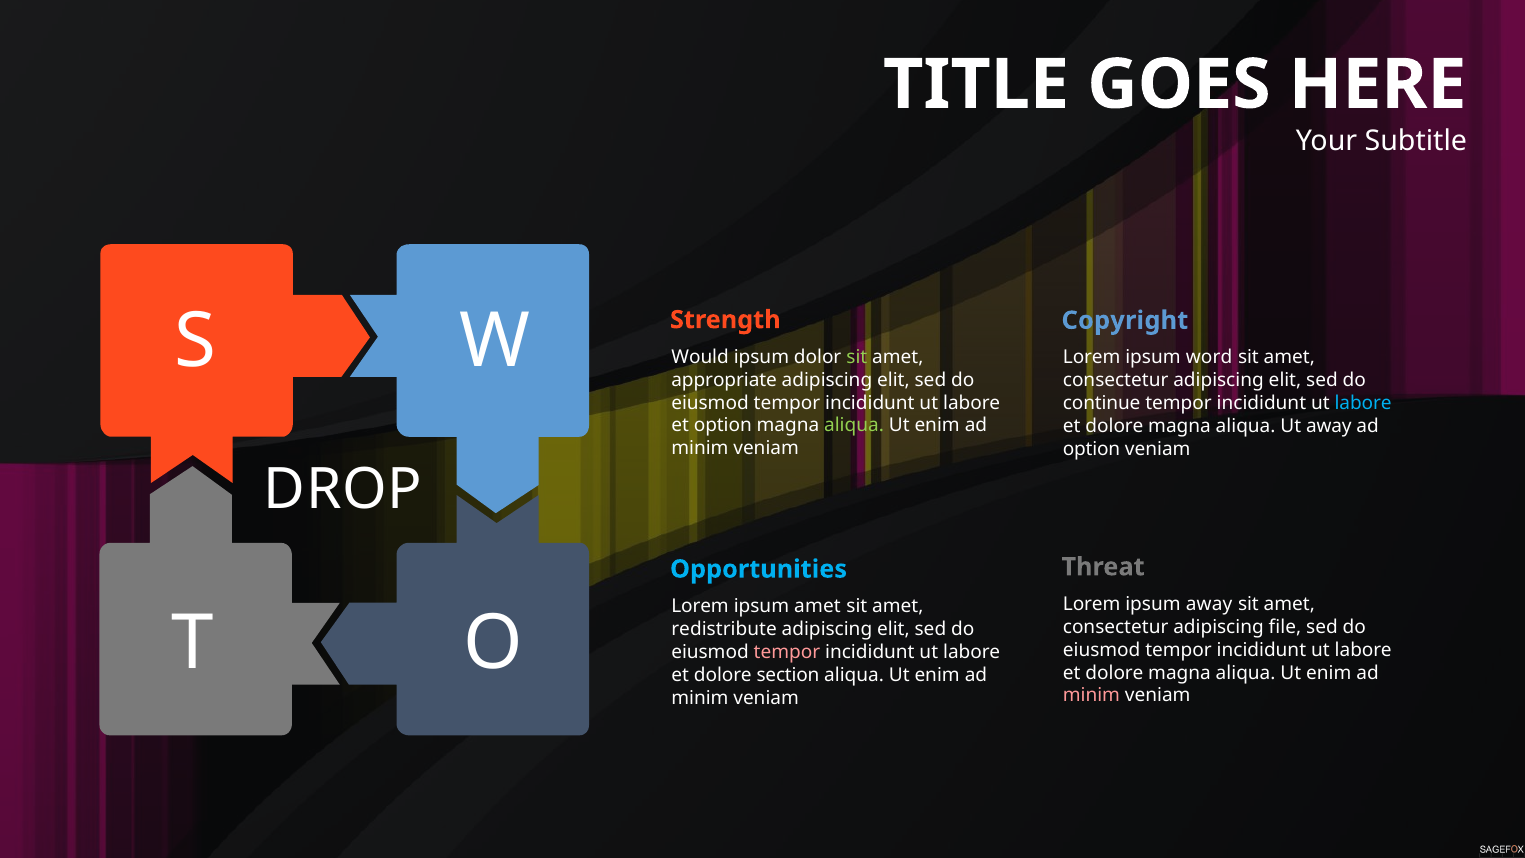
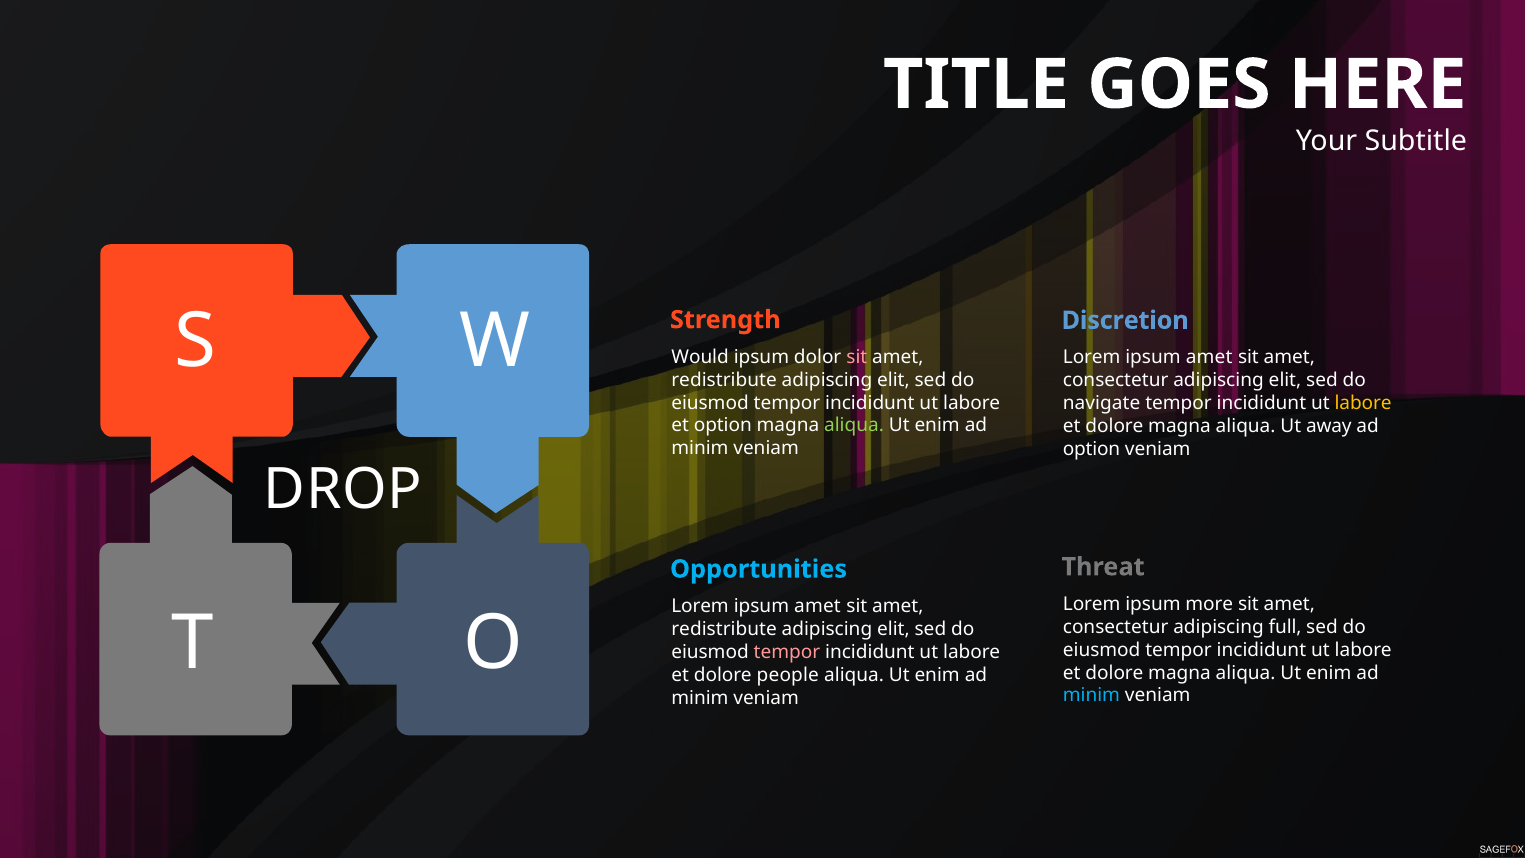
Copyright: Copyright -> Discretion (1125, 320)
sit colour: light green -> pink (857, 357)
word: word -> amet (1209, 357)
appropriate: appropriate -> redistribute (724, 380)
continue: continue -> navigate (1102, 403)
labore colour: light blue -> yellow (1363, 403)
ipsum away: away -> more (1209, 604)
file: file -> full (1285, 627)
section: section -> people (788, 675)
minim colour: pink -> light blue (1091, 695)
